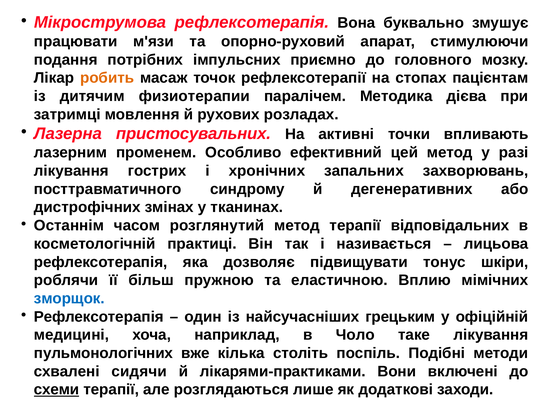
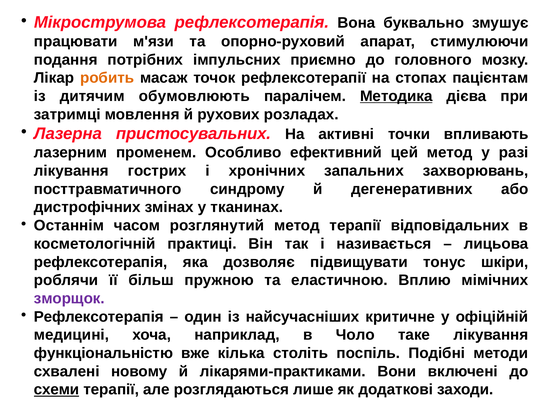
физиотерапии: физиотерапии -> обумовлюють (194, 96)
Методика underline: none -> present (396, 96)
зморщок colour: blue -> purple (69, 299)
грецьким: грецьким -> критичне (400, 317)
пульмонологічних: пульмонологічних -> функціональністю (103, 353)
сидячи: сидячи -> новому (139, 372)
